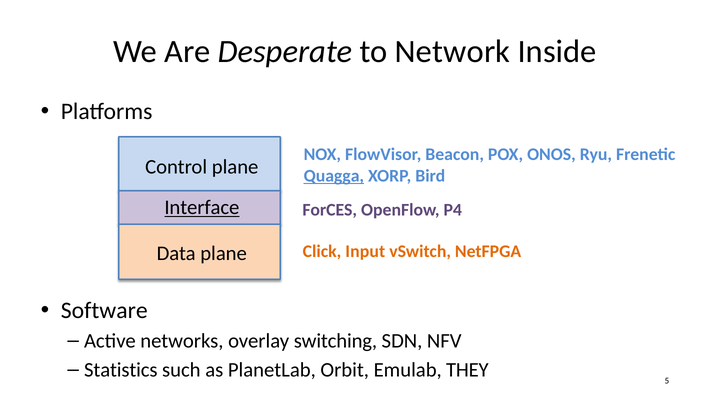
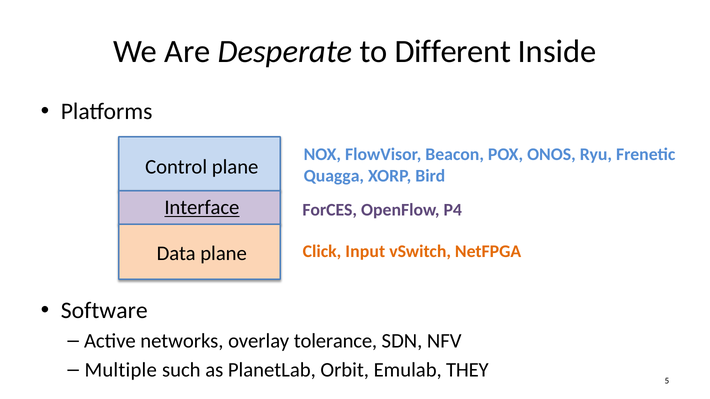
Network: Network -> Different (453, 52)
Quagga underline: present -> none (334, 176)
switching: switching -> tolerance (335, 341)
Statistics: Statistics -> Multiple (121, 370)
